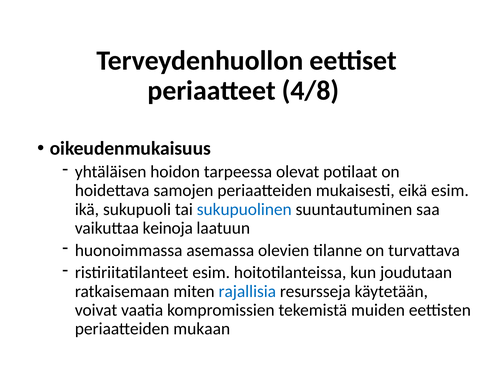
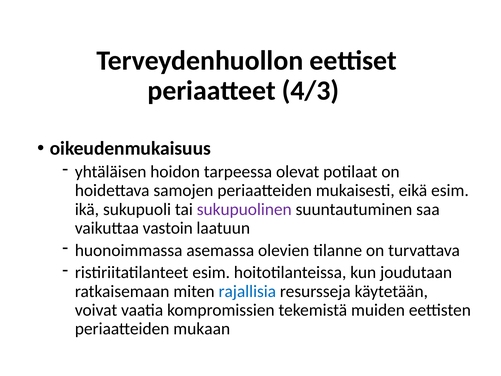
4/8: 4/8 -> 4/3 (311, 91)
sukupuolinen colour: blue -> purple (244, 209)
keinoja: keinoja -> vastoin (168, 228)
